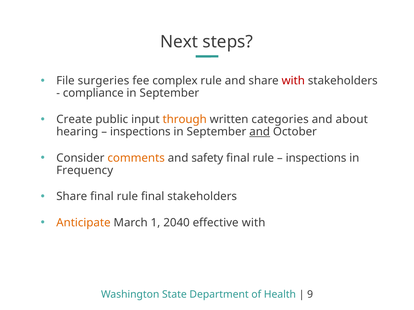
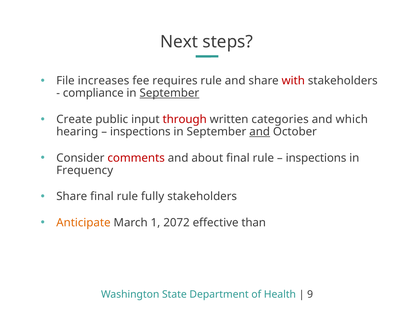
surgeries: surgeries -> increases (103, 81)
complex: complex -> requires (175, 81)
September underline: none -> present (169, 93)
through colour: orange -> red (185, 120)
about: about -> which (352, 120)
comments colour: orange -> red (136, 158)
safety: safety -> about (207, 158)
rule final: final -> fully (153, 197)
2040: 2040 -> 2072 (177, 223)
effective with: with -> than (254, 223)
